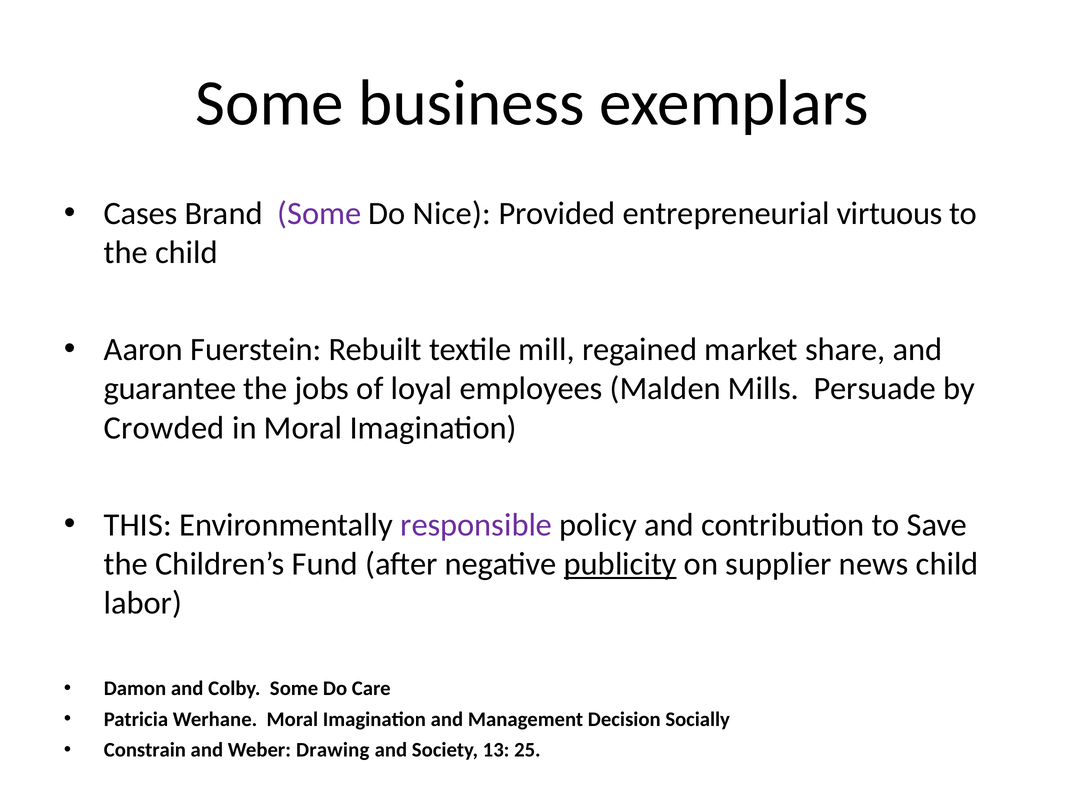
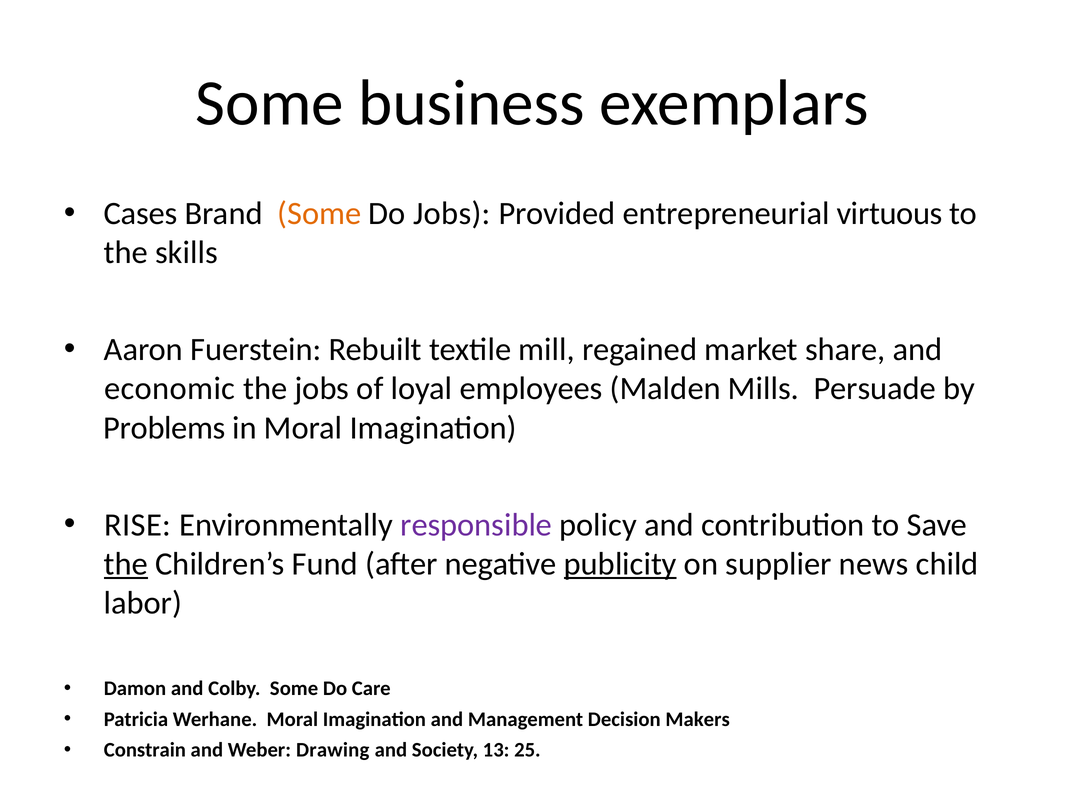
Some colour: purple -> orange (319, 213)
Do Nice: Nice -> Jobs (452, 213)
the child: child -> skills (186, 253)
guarantee: guarantee -> economic (170, 389)
Crowded: Crowded -> Problems (164, 428)
THIS: THIS -> RISE (138, 525)
the underline: none -> present (126, 564)
Socially: Socially -> Makers (698, 719)
